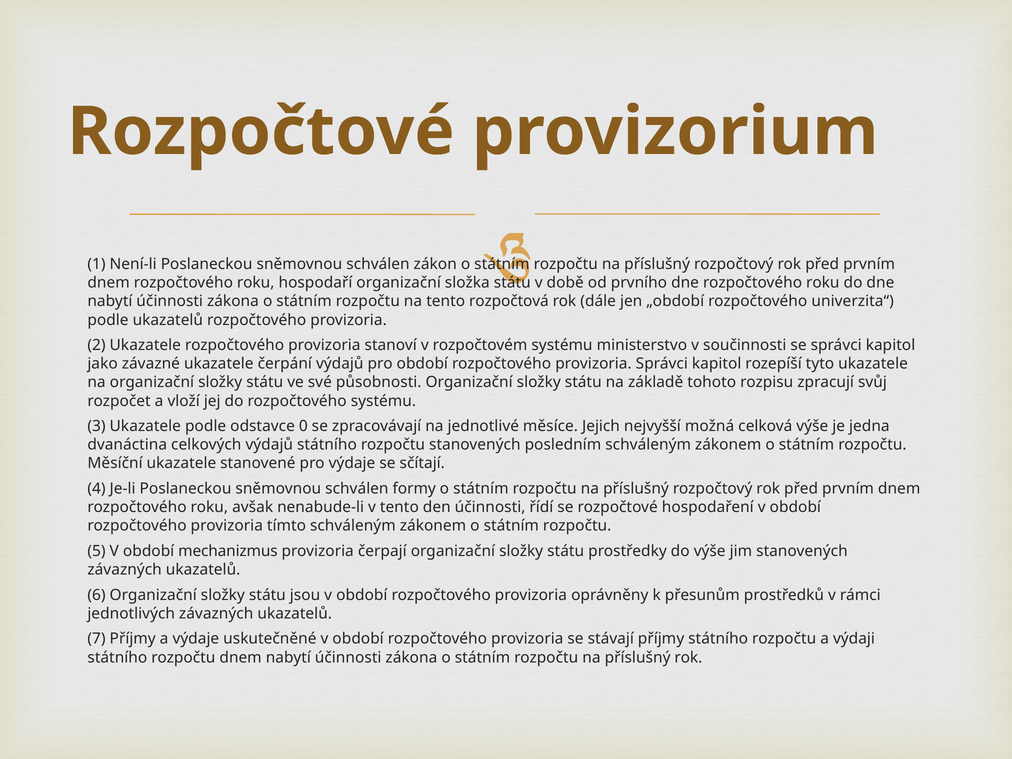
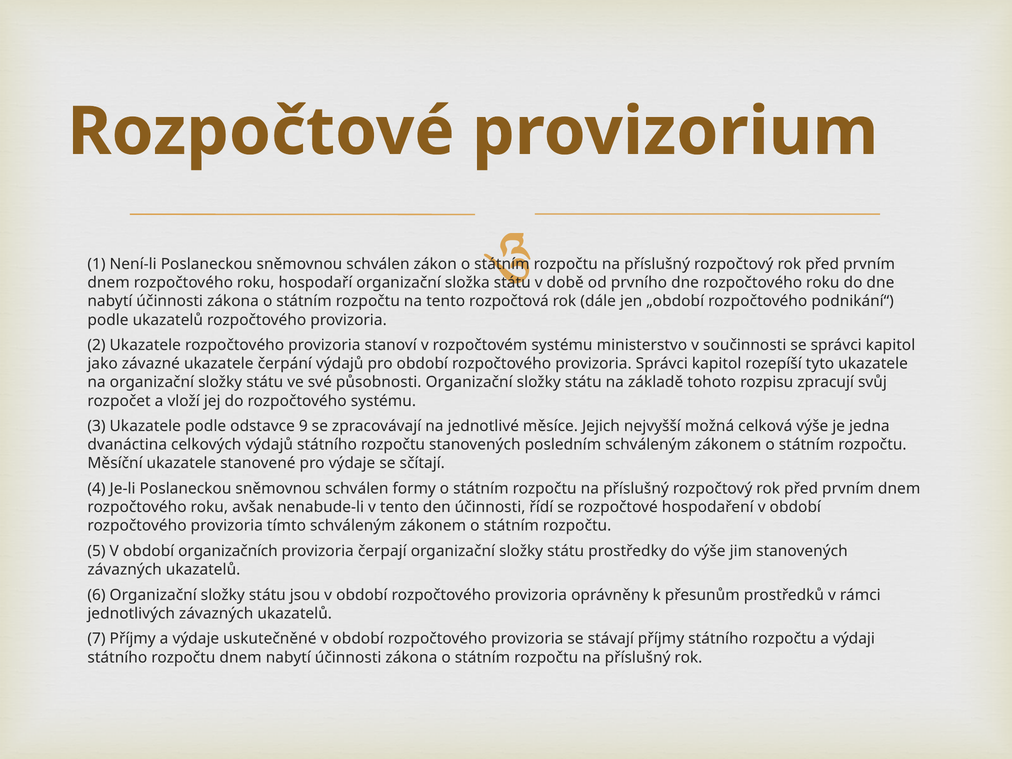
univerzita“: univerzita“ -> podnikání“ (853, 301)
0: 0 -> 9 (303, 426)
mechanizmus: mechanizmus -> organizačních (228, 551)
